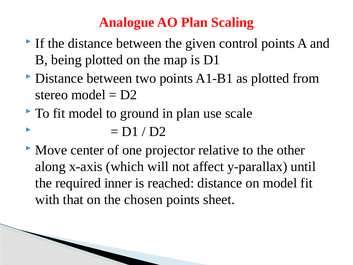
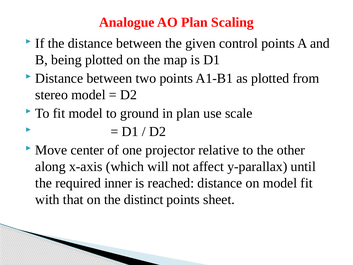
chosen: chosen -> distinct (144, 199)
